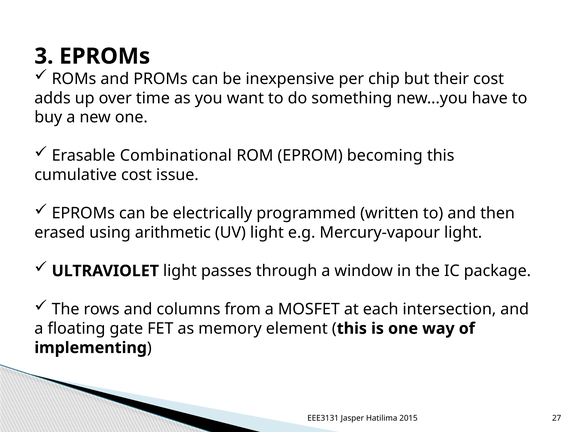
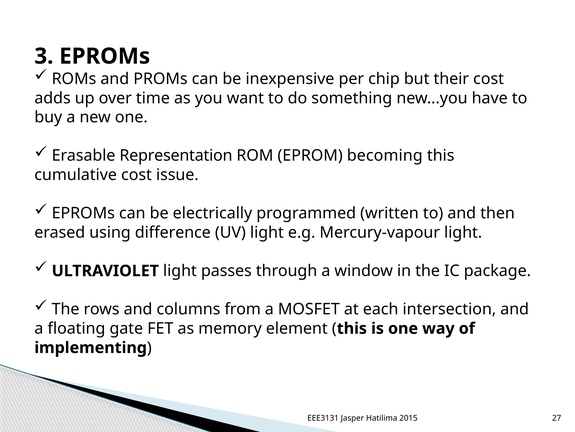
Combinational: Combinational -> Representation (176, 155)
arithmetic: arithmetic -> difference (173, 232)
